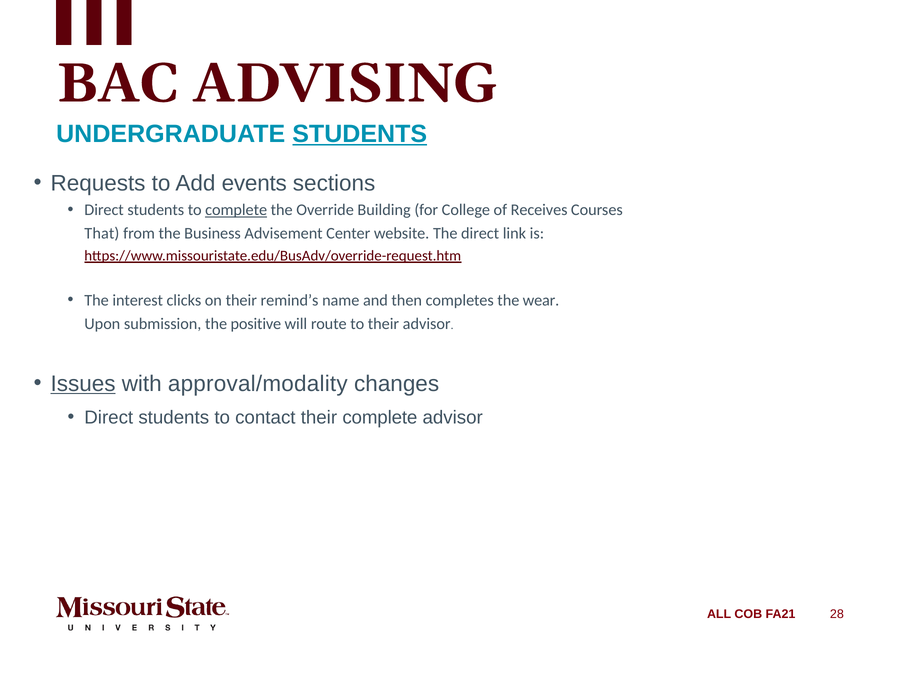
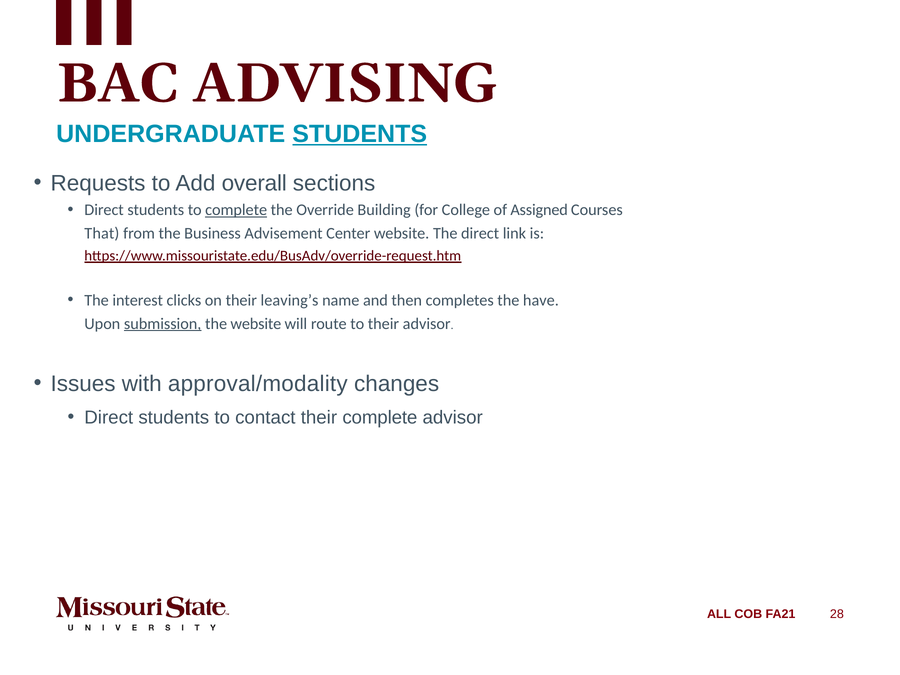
events: events -> overall (254, 183)
Receives: Receives -> Assigned (539, 210)
remind’s: remind’s -> leaving’s (289, 300)
wear: wear -> have (541, 300)
submission underline: none -> present (163, 324)
the positive: positive -> website (256, 324)
Issues underline: present -> none (83, 384)
